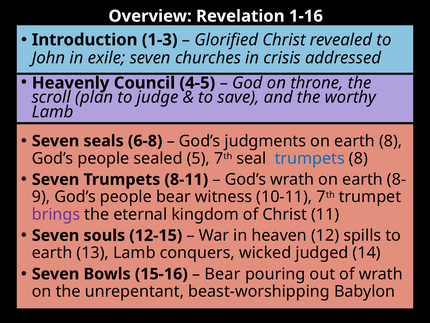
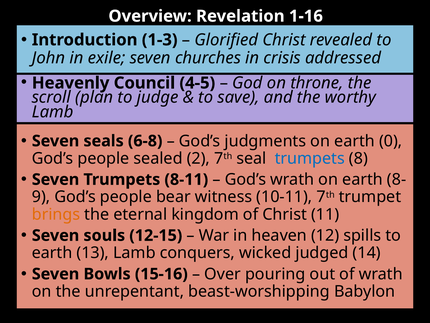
earth 8: 8 -> 0 (391, 141)
5: 5 -> 2 (198, 158)
brings colour: purple -> orange (56, 214)
Bear: Bear -> Over (223, 274)
